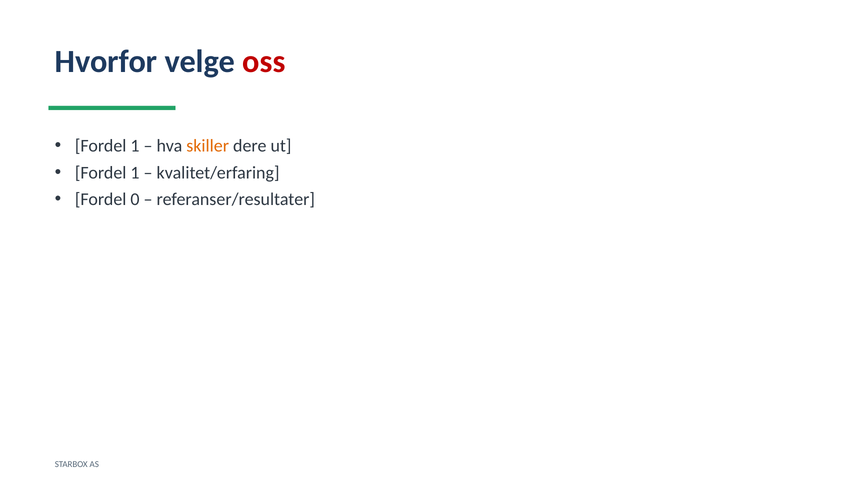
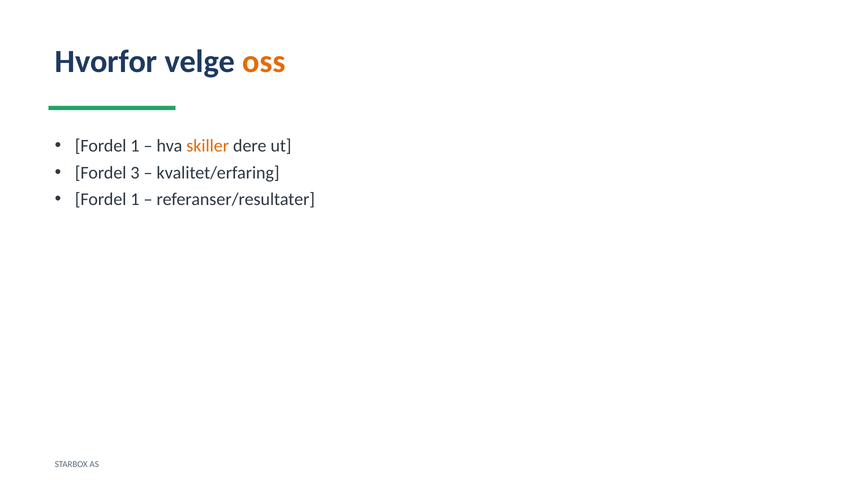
oss colour: red -> orange (264, 61)
1: 1 -> 3 (135, 173)
0: 0 -> 1 (135, 200)
